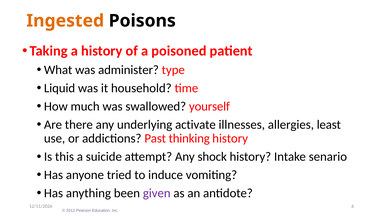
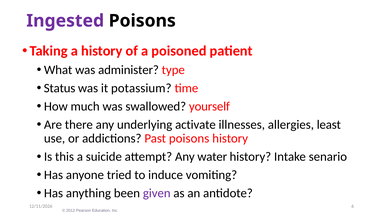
Ingested colour: orange -> purple (65, 21)
Liquid: Liquid -> Status (60, 88)
household: household -> potassium (141, 88)
Past thinking: thinking -> poisons (189, 138)
shock: shock -> water (212, 156)
